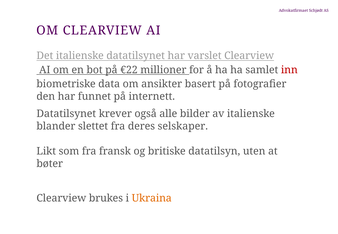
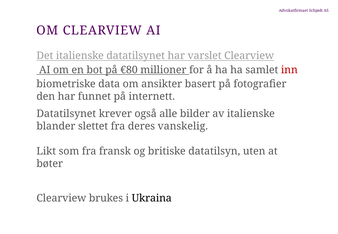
€22: €22 -> €80 (129, 70)
selskaper: selskaper -> vanskelig (183, 126)
Ukraina colour: orange -> black (152, 198)
